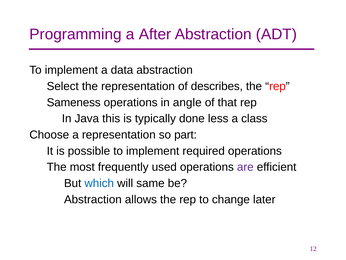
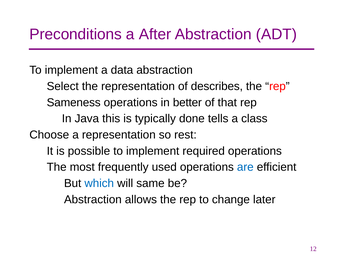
Programming: Programming -> Preconditions (76, 34)
angle: angle -> better (187, 102)
less: less -> tells (218, 118)
part: part -> rest (185, 135)
are colour: purple -> blue (245, 167)
